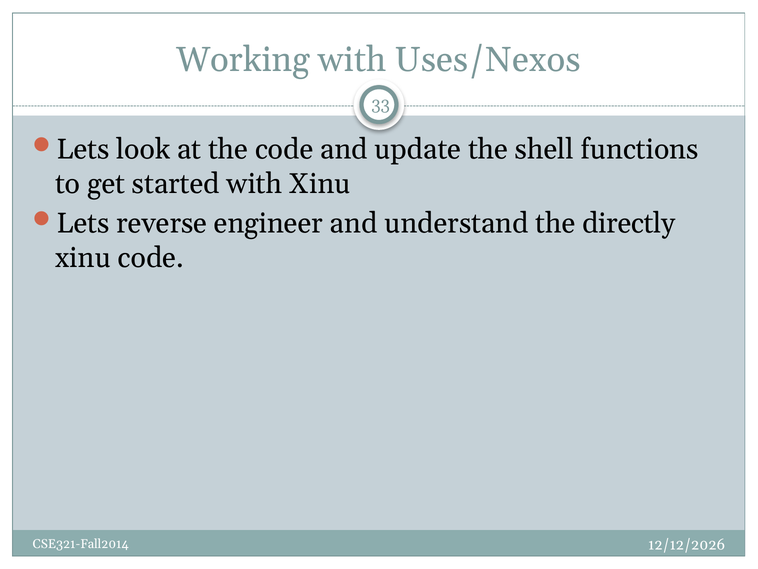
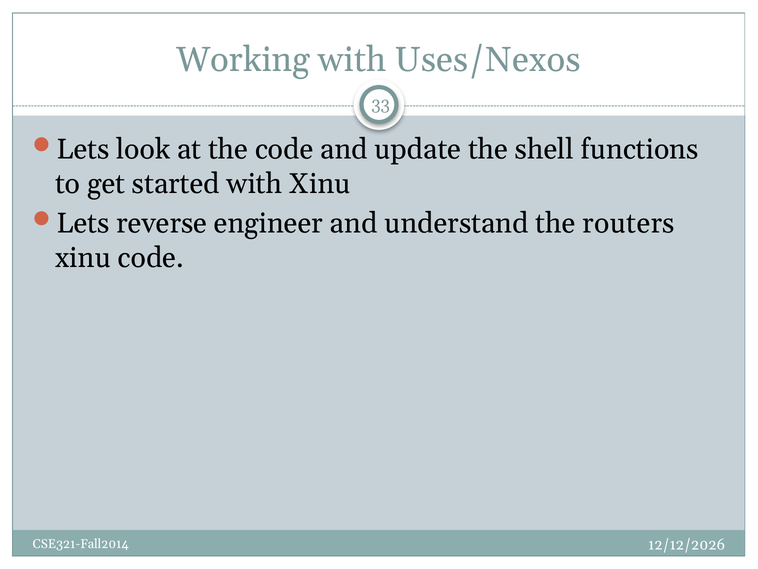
directly: directly -> routers (628, 223)
